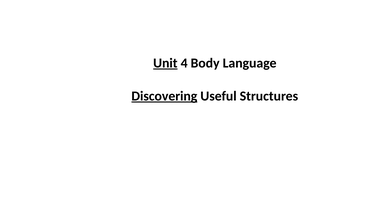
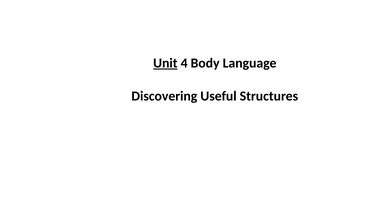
Discovering underline: present -> none (164, 96)
